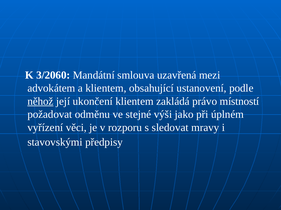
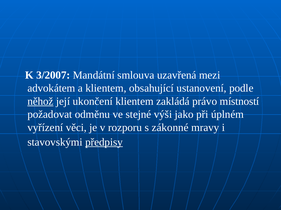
3/2060: 3/2060 -> 3/2007 (53, 75)
sledovat: sledovat -> zákonné (170, 128)
předpisy underline: none -> present (104, 143)
